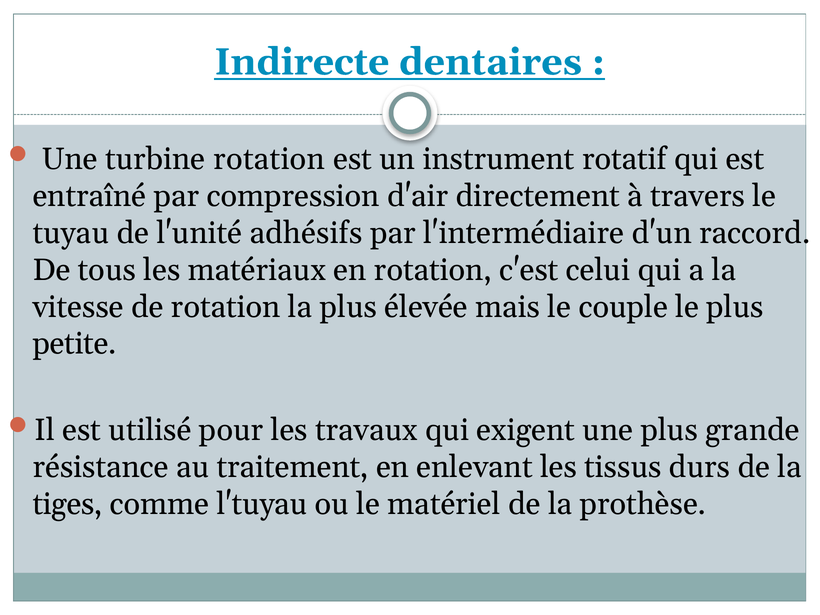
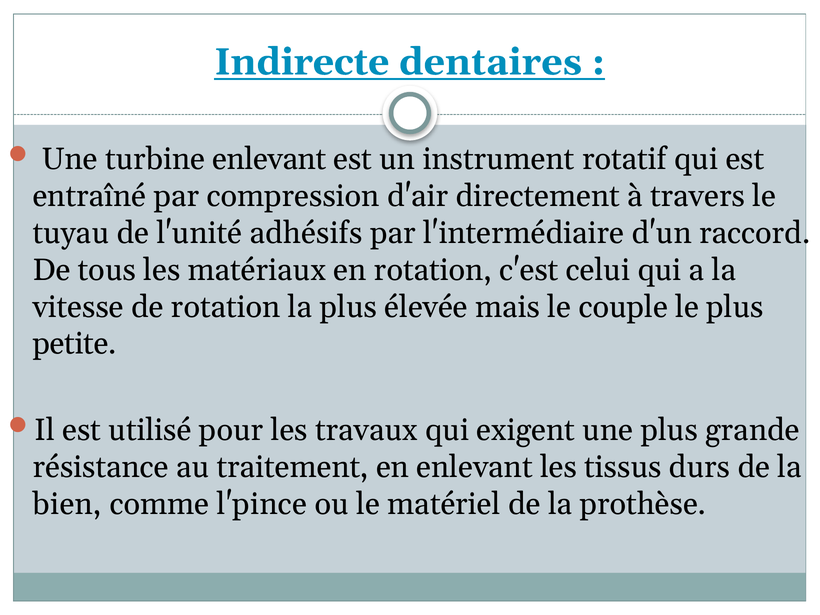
turbine rotation: rotation -> enlevant (269, 159)
tiges: tiges -> bien (67, 504)
l'tuyau: l'tuyau -> l'pince (262, 504)
